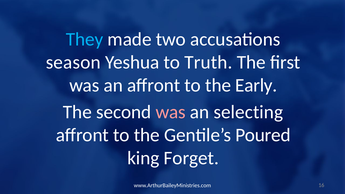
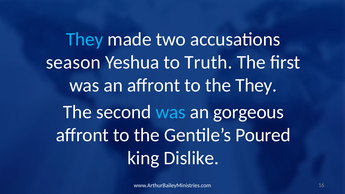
the Early: Early -> They (256, 85)
was colour: pink -> light blue (171, 112)
selecting: selecting -> gorgeous (248, 112)
Forget: Forget -> Dislike (191, 158)
